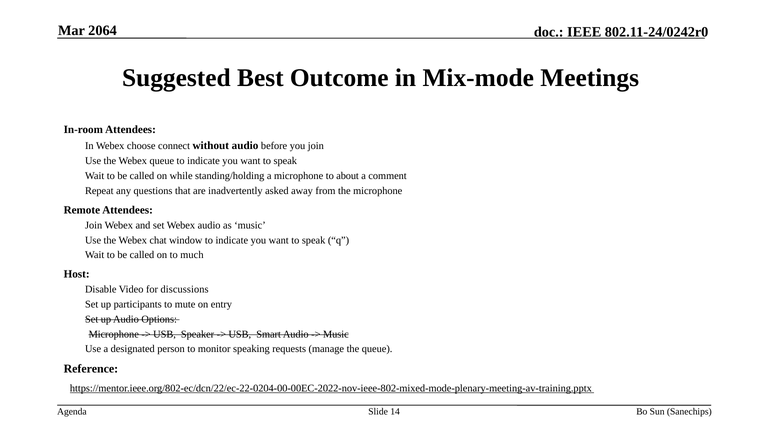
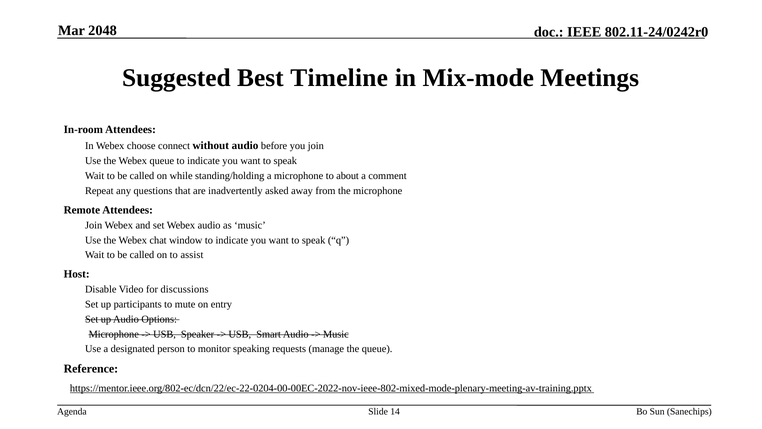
2064: 2064 -> 2048 (103, 30)
Outcome: Outcome -> Timeline (339, 78)
much: much -> assist (192, 255)
